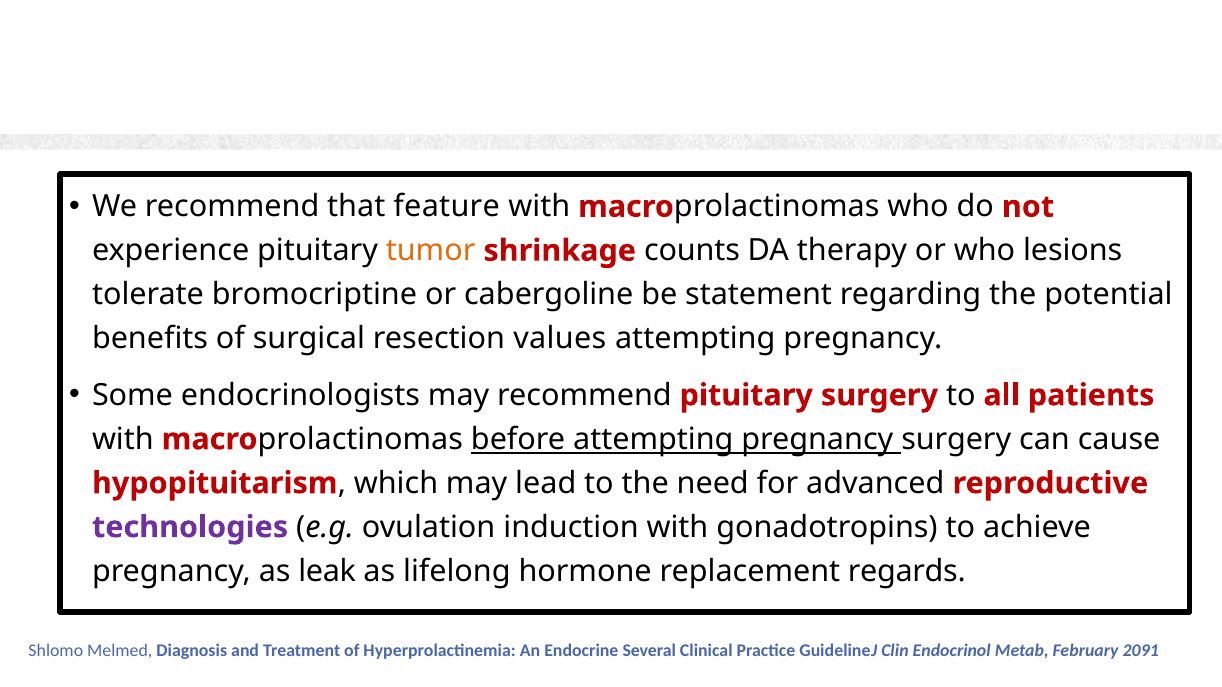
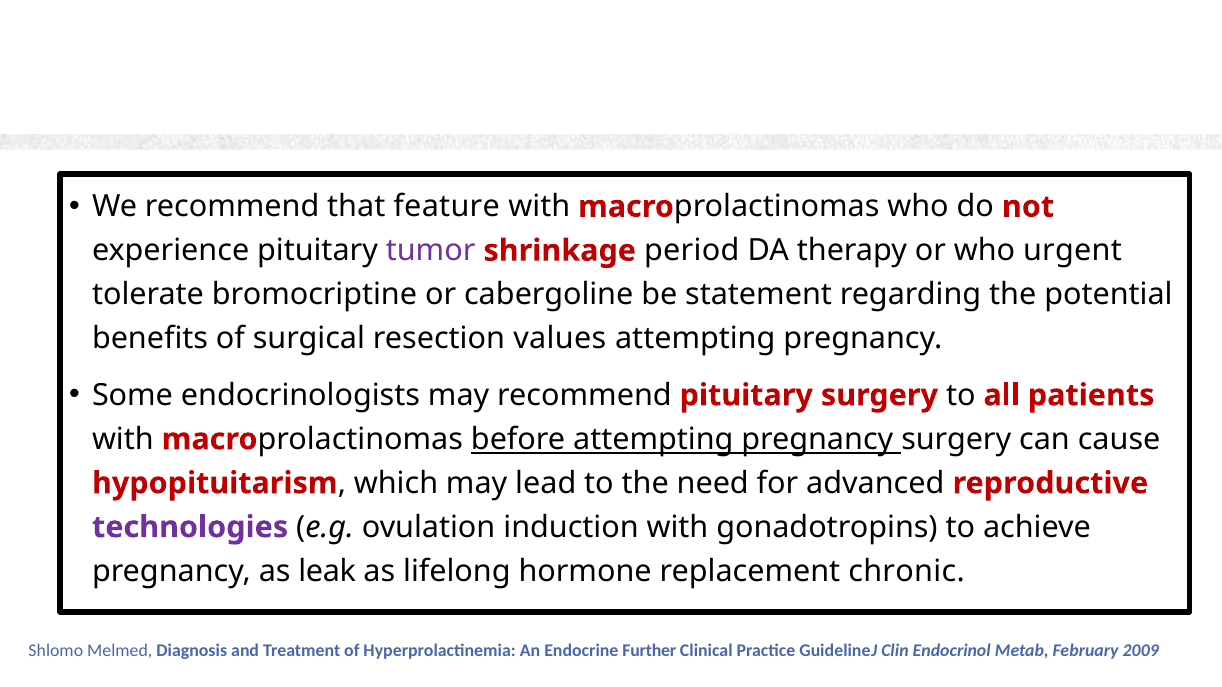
tumor colour: orange -> purple (431, 251)
counts: counts -> period (692, 251)
lesions: lesions -> urgent (1072, 251)
regards: regards -> chronic (906, 571)
Several: Several -> Further (649, 651)
2091: 2091 -> 2009 (1141, 651)
